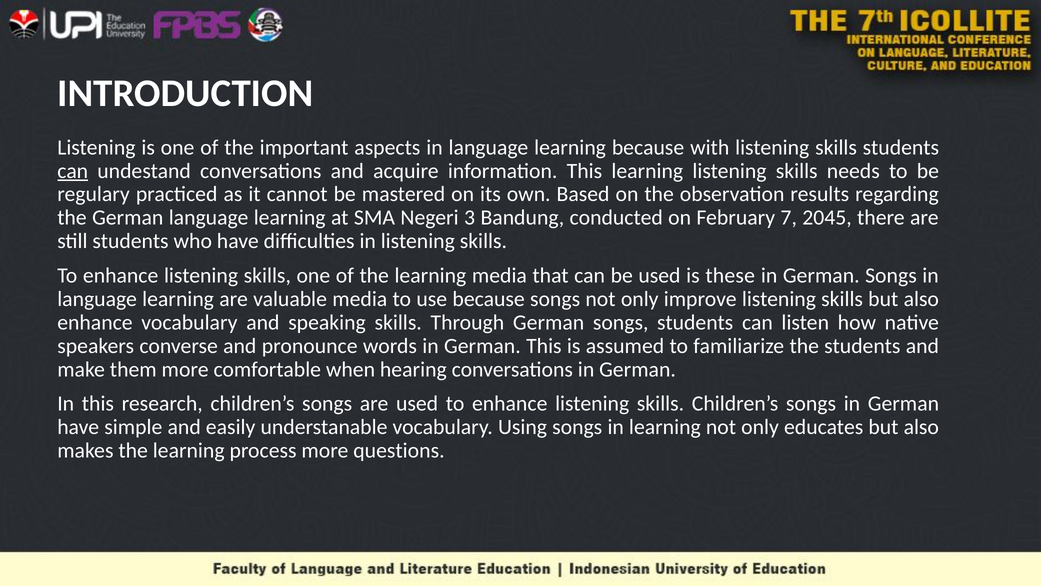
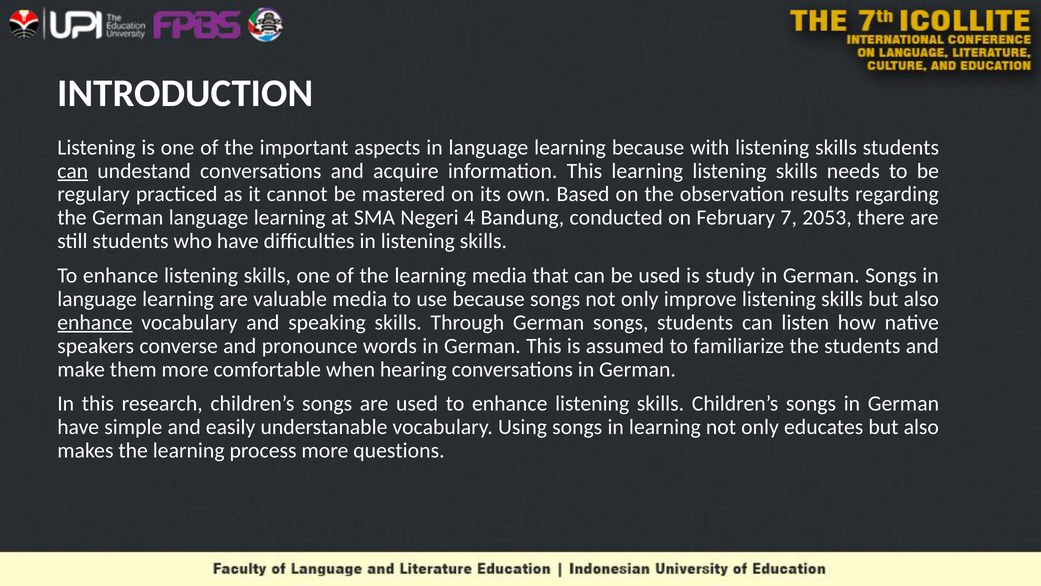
3: 3 -> 4 (470, 218)
2045: 2045 -> 2053 (827, 218)
these: these -> study (730, 275)
enhance underline: none -> present (95, 322)
